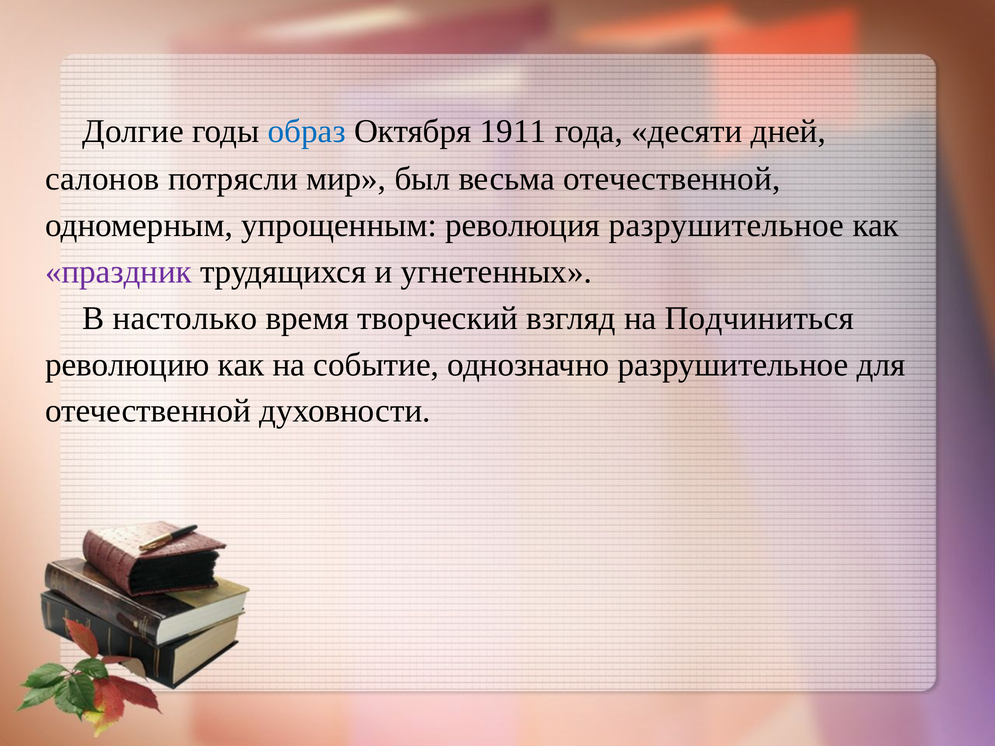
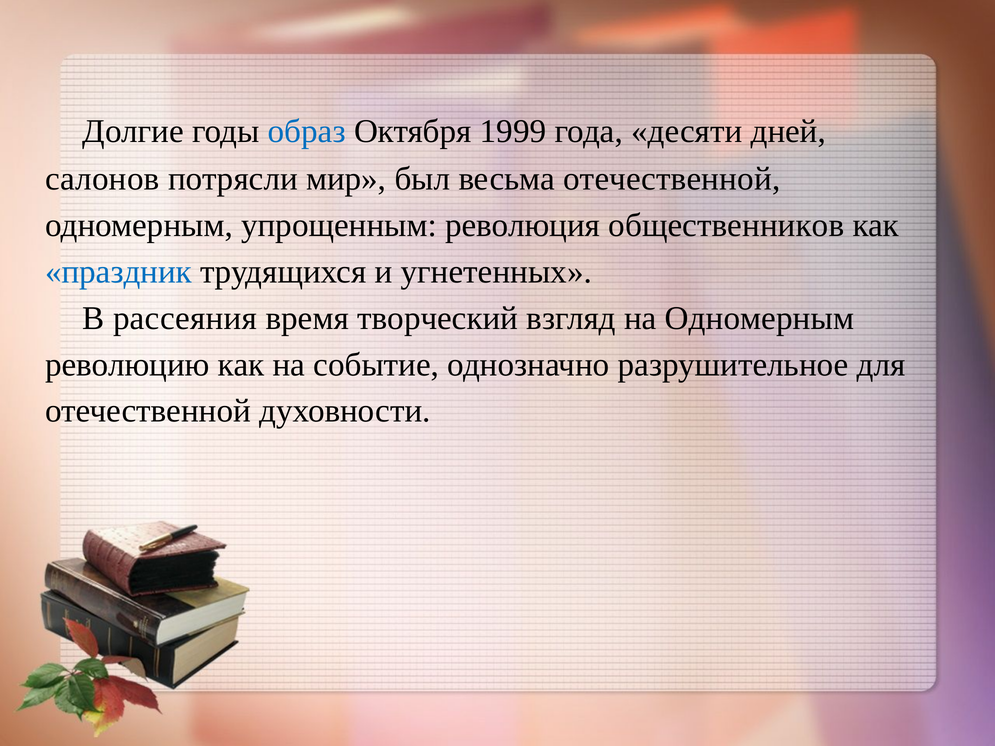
1911: 1911 -> 1999 (513, 132)
революция разрушительное: разрушительное -> общественников (726, 225)
праздник colour: purple -> blue (118, 272)
настолько: настолько -> рассеяния (185, 318)
на Подчиниться: Подчиниться -> Одномерным (759, 318)
